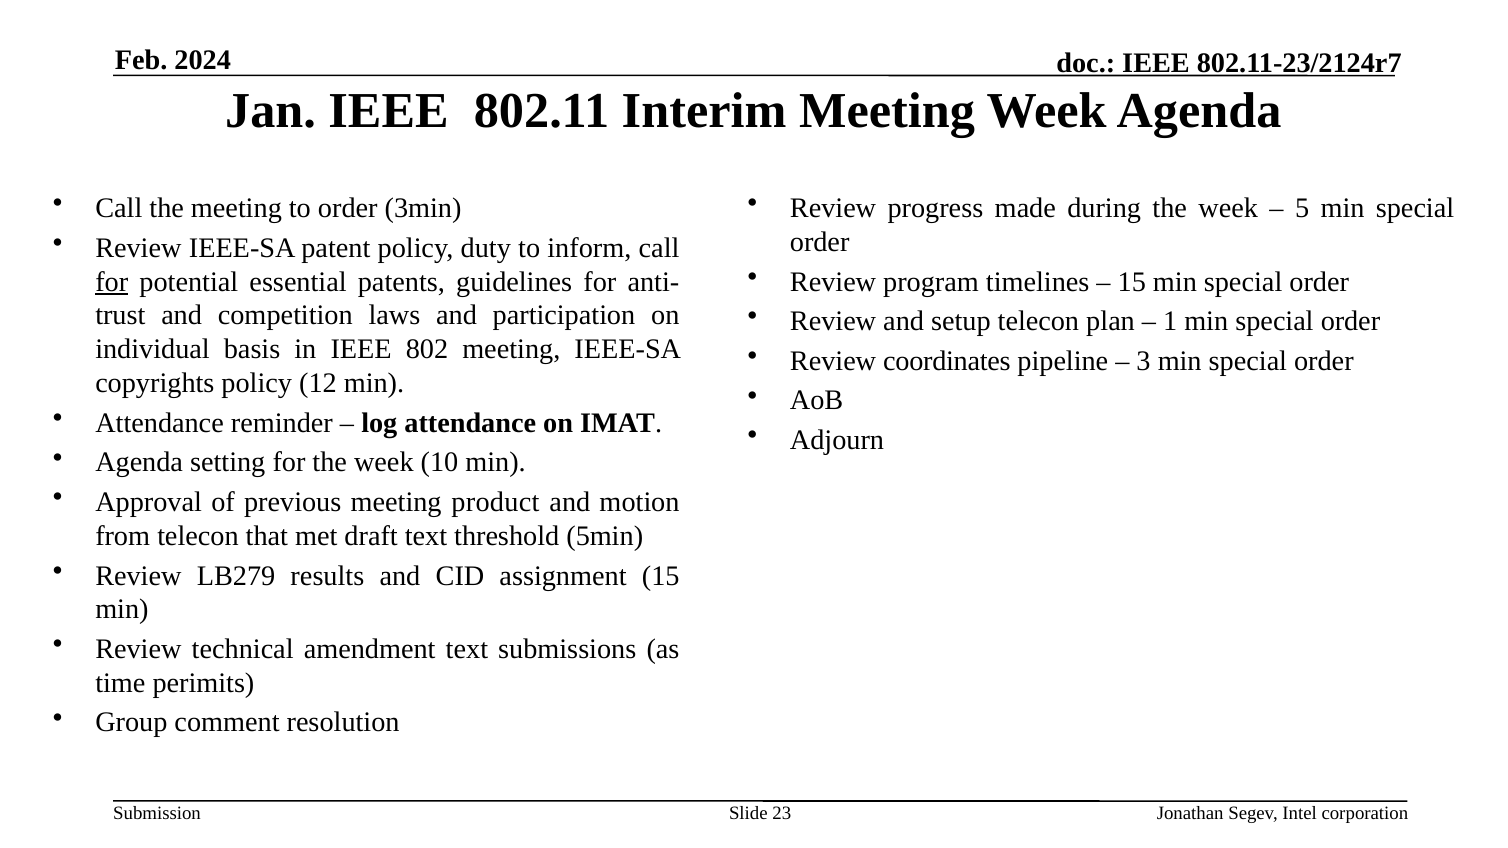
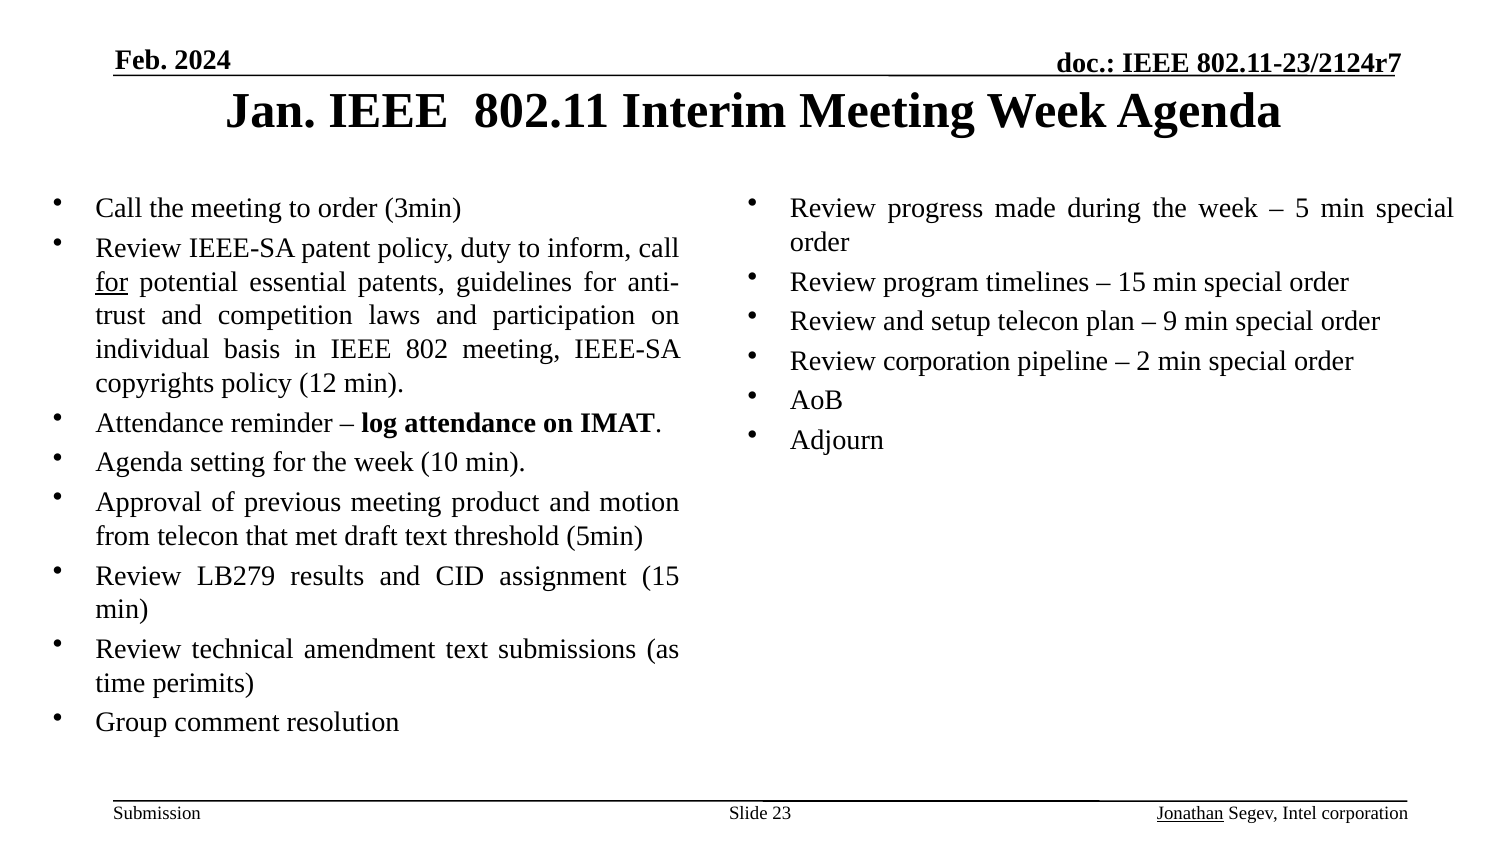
1: 1 -> 9 (1170, 321)
Review coordinates: coordinates -> corporation (947, 361)
3: 3 -> 2 (1144, 361)
Jonathan underline: none -> present (1190, 814)
